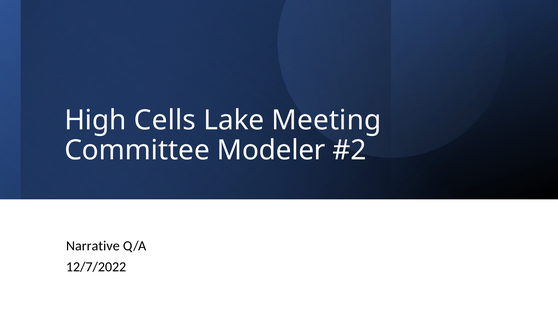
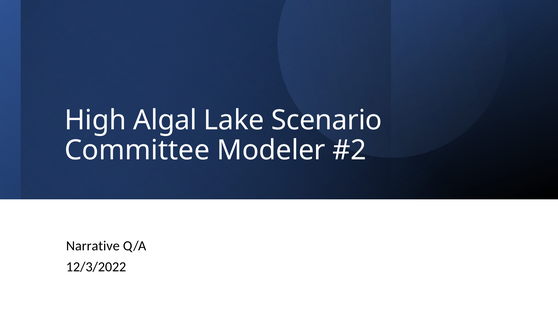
Cells: Cells -> Algal (165, 120)
Meeting: Meeting -> Scenario (327, 120)
12/7/2022: 12/7/2022 -> 12/3/2022 (96, 267)
